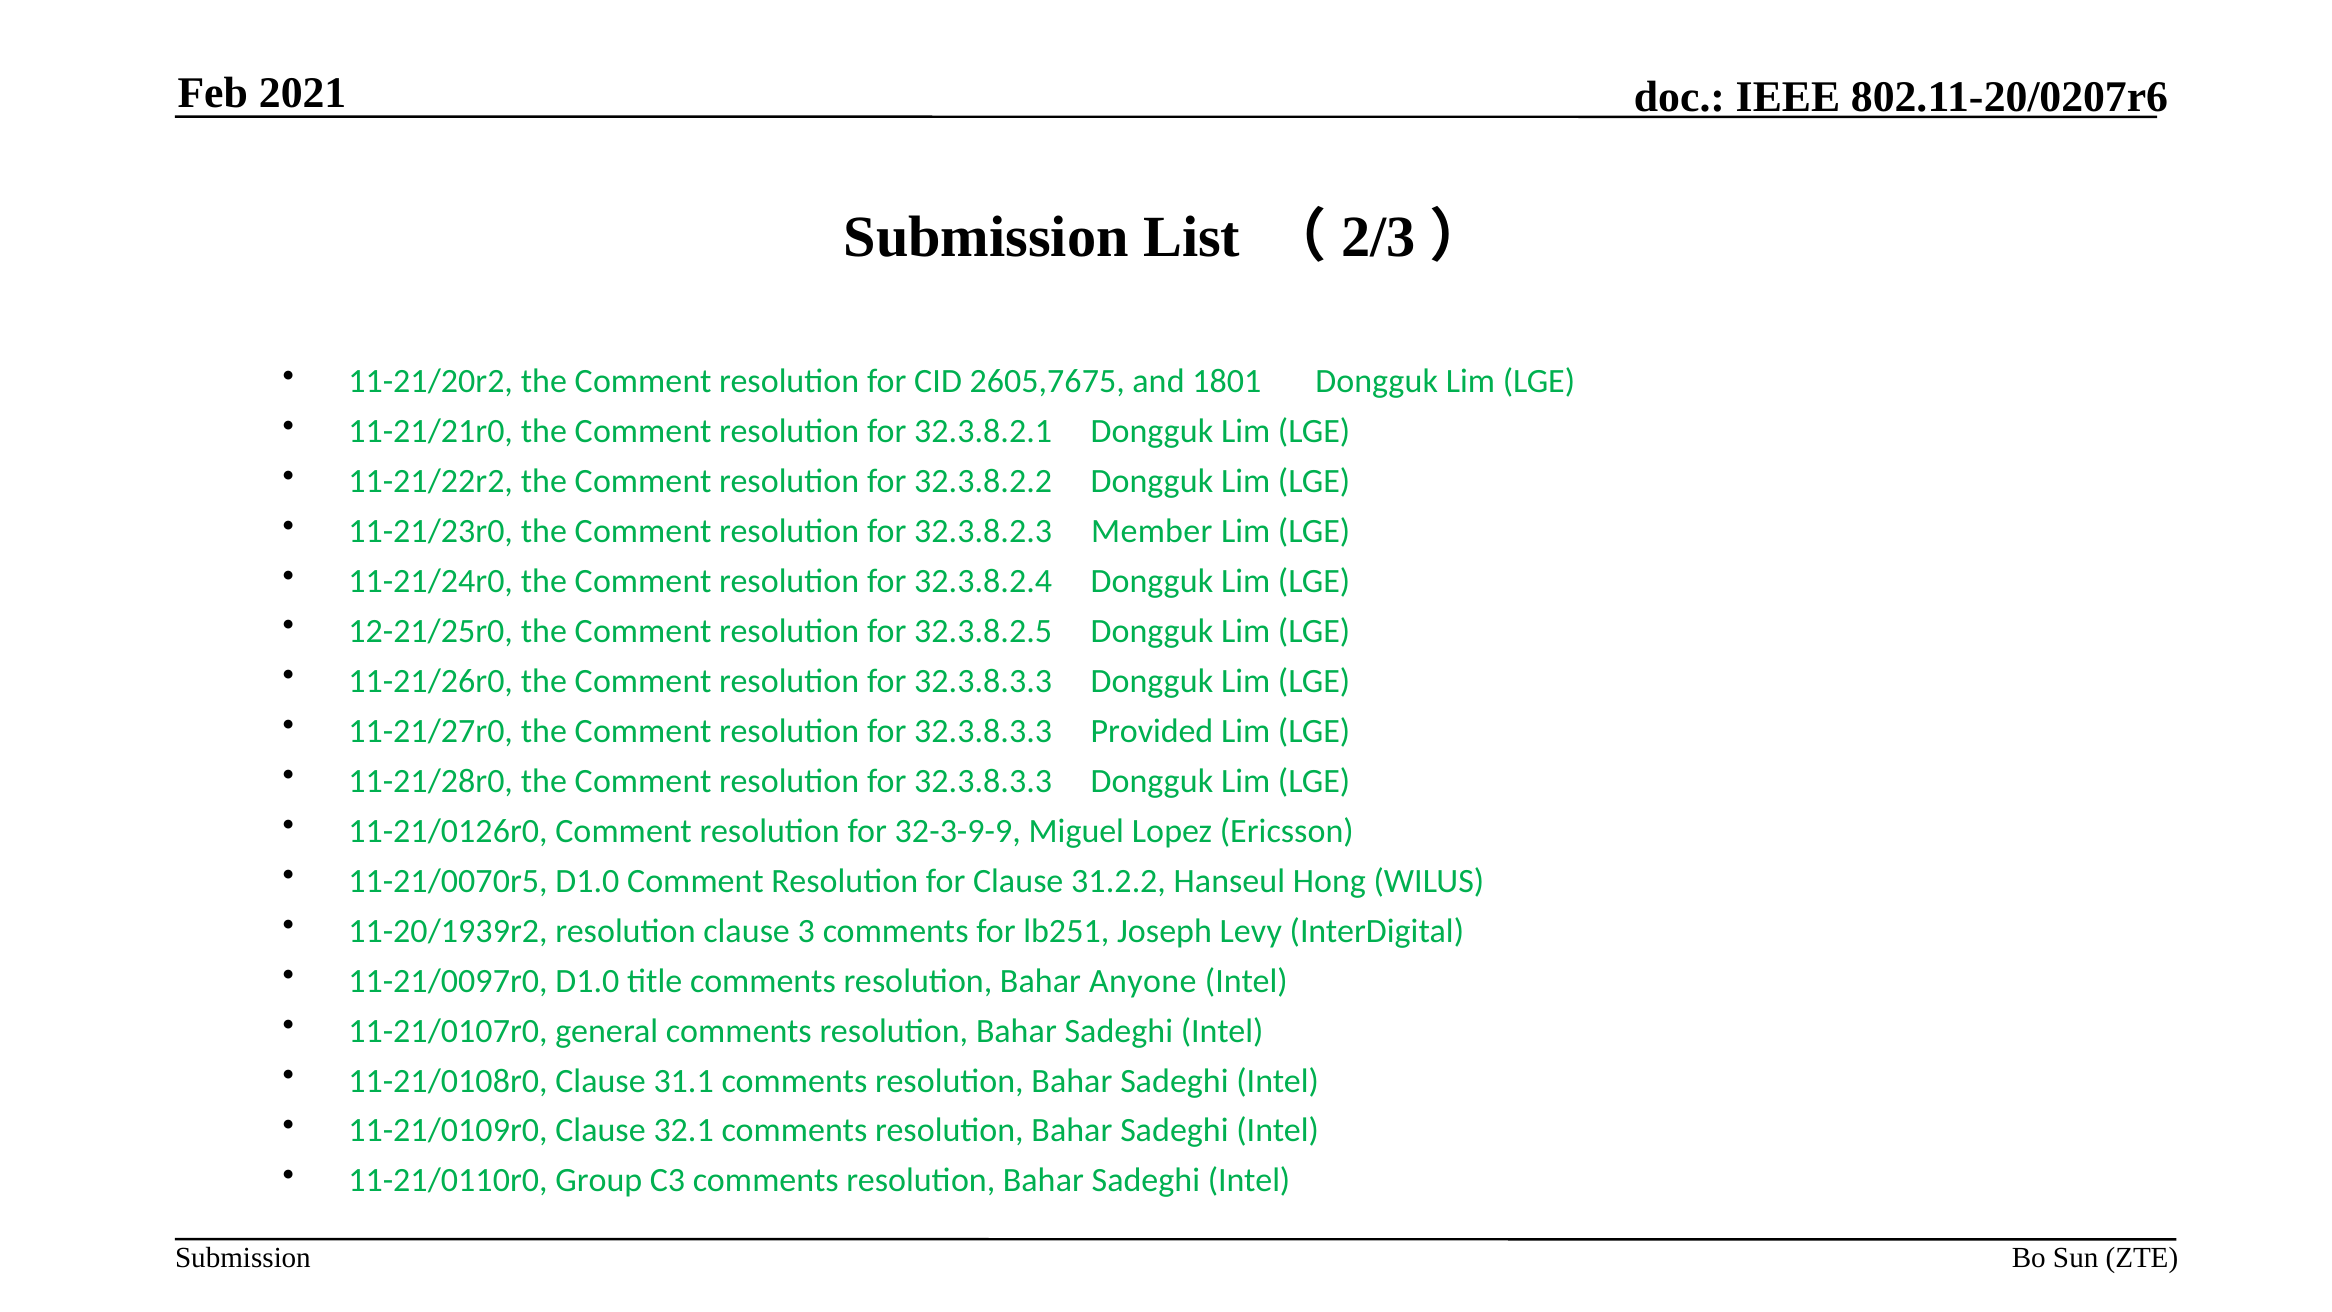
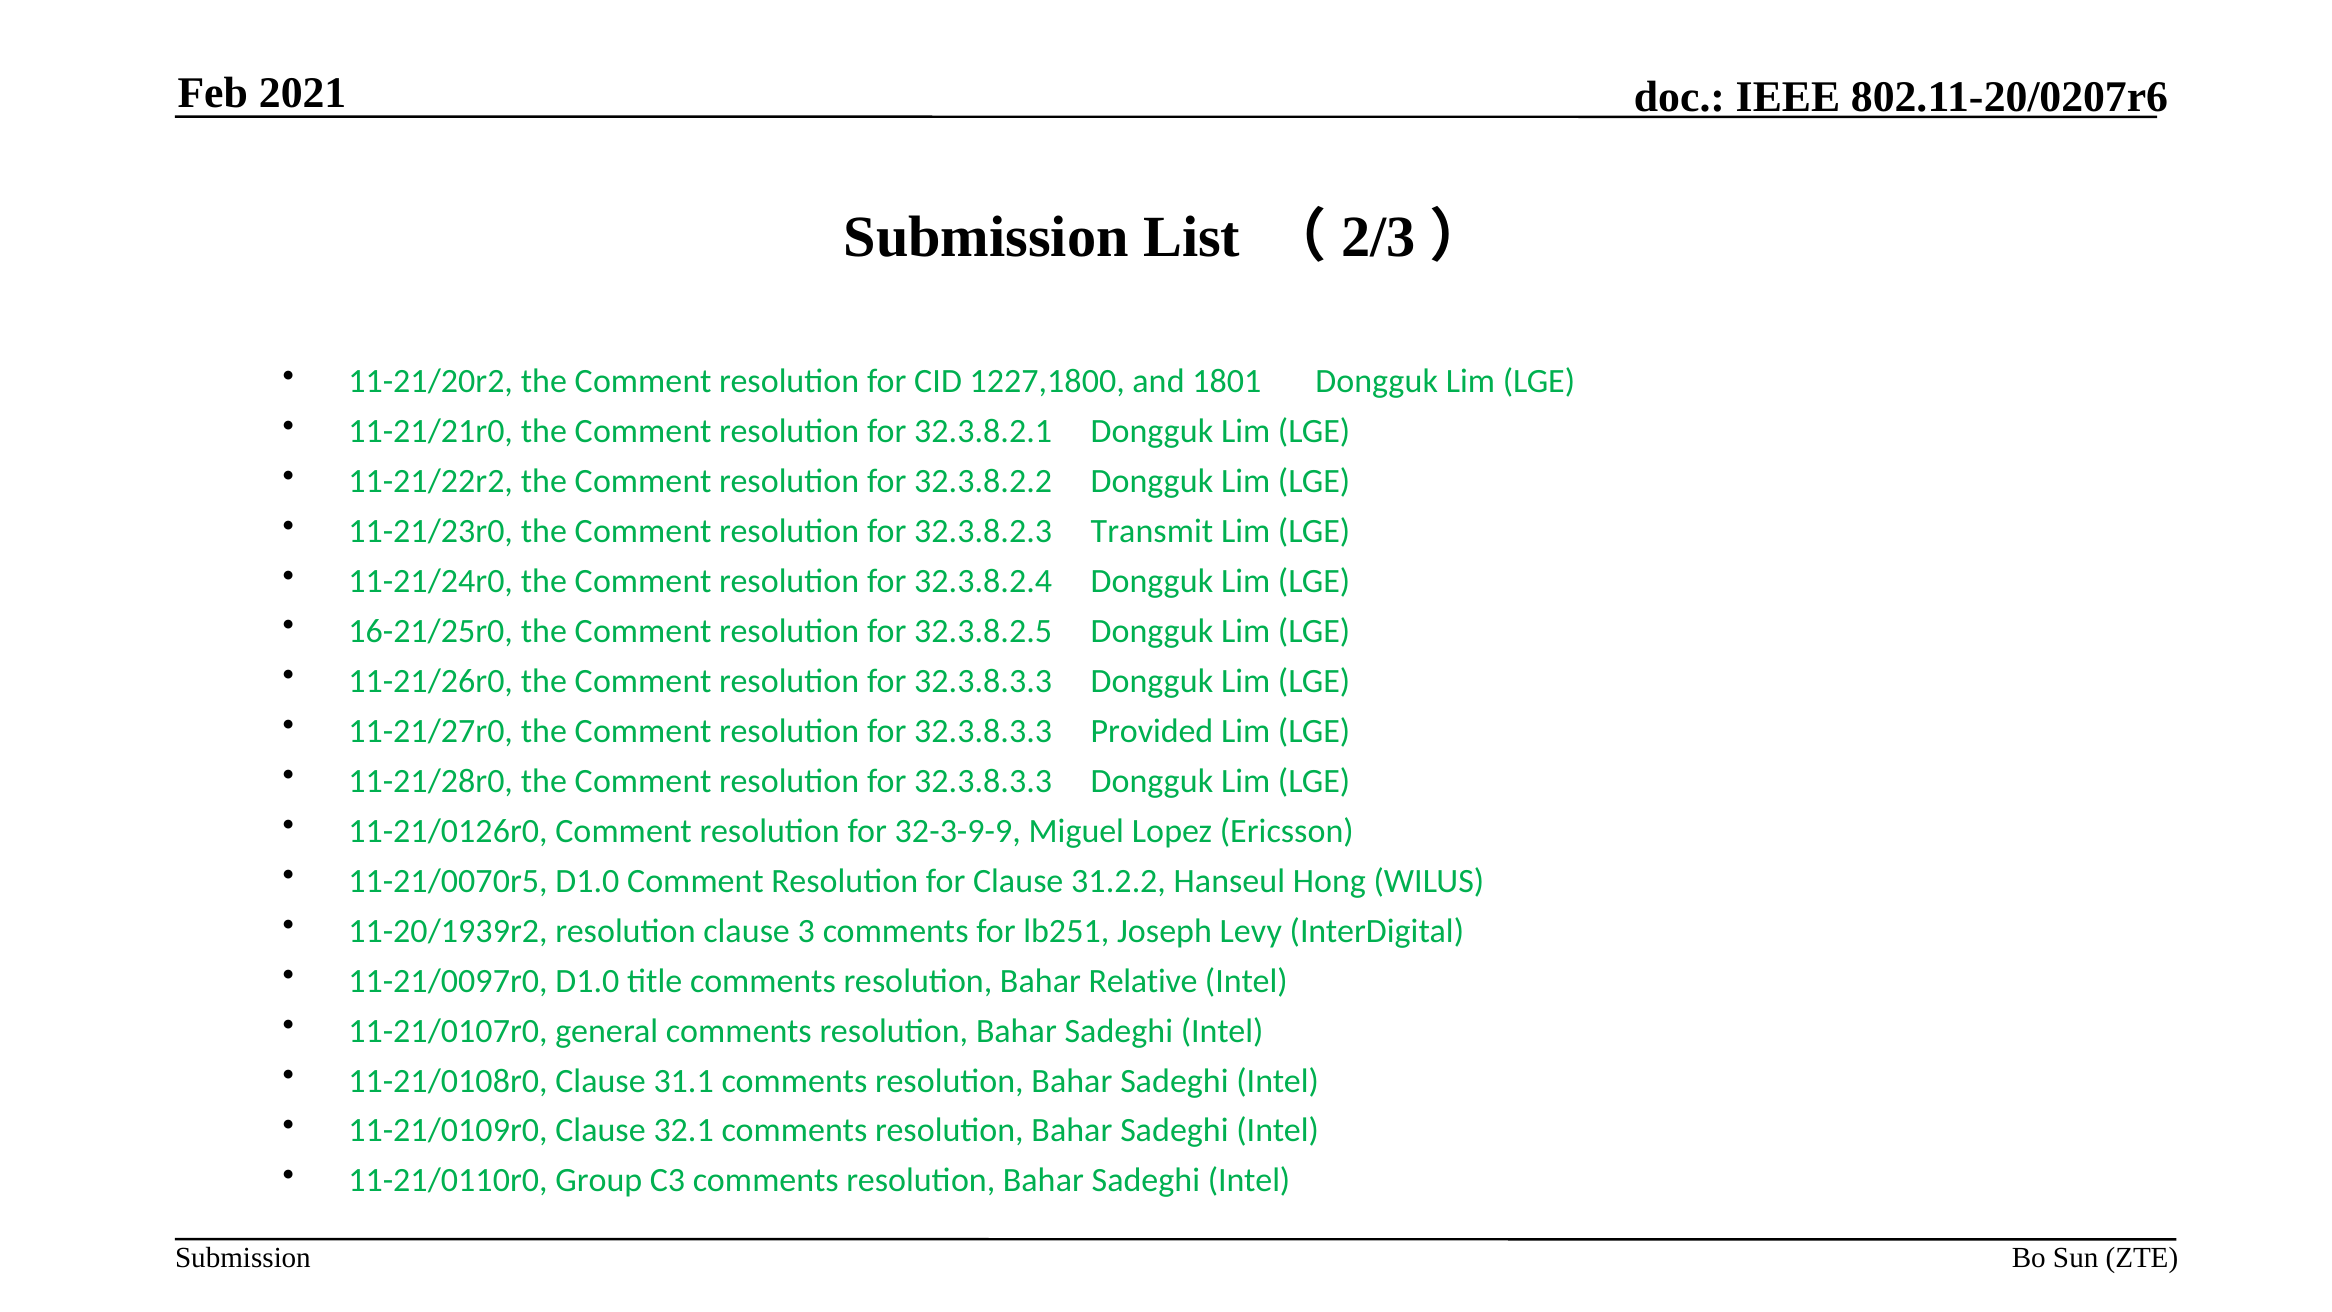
2605,7675: 2605,7675 -> 1227,1800 (1047, 382)
Member: Member -> Transmit (1152, 531)
12-21/25r0: 12-21/25r0 -> 16-21/25r0 (431, 631)
Anyone: Anyone -> Relative (1143, 981)
